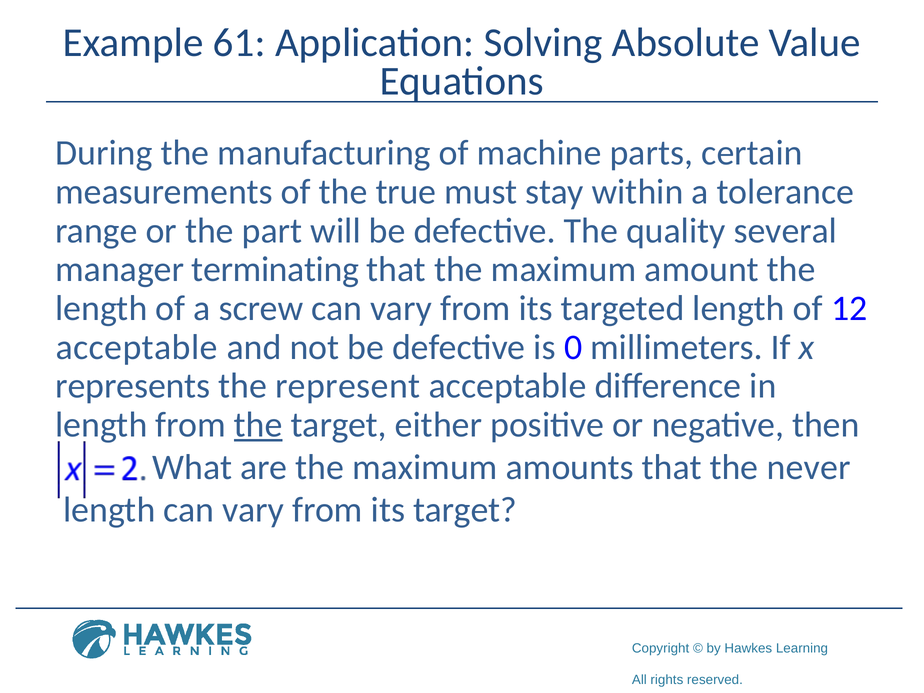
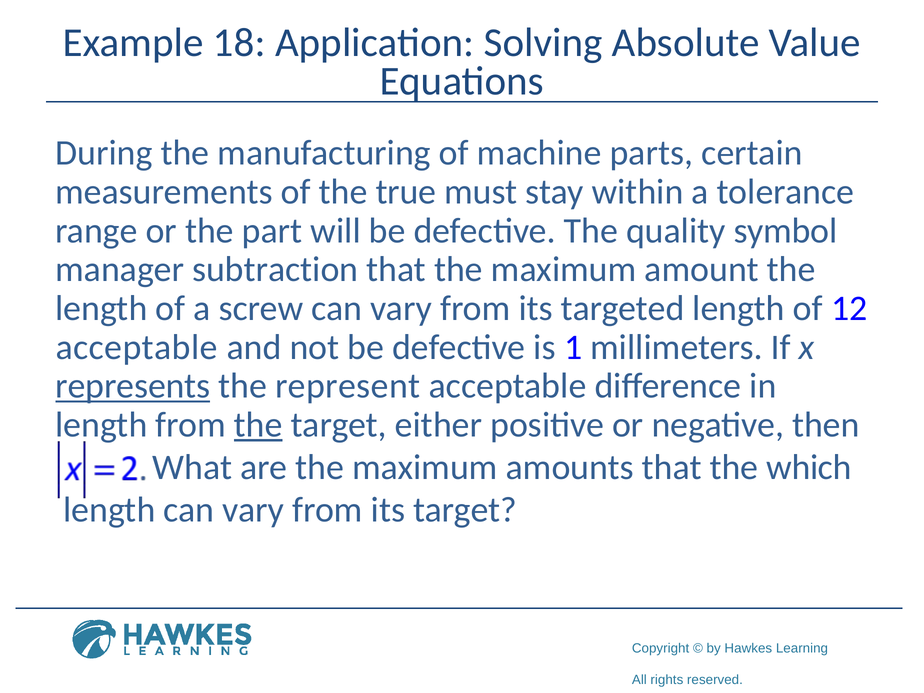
61: 61 -> 18 (239, 43)
several: several -> symbol (786, 231)
terminating: terminating -> subtraction (275, 270)
0: 0 -> 1 (573, 347)
represents underline: none -> present (133, 386)
never: never -> which (809, 467)
